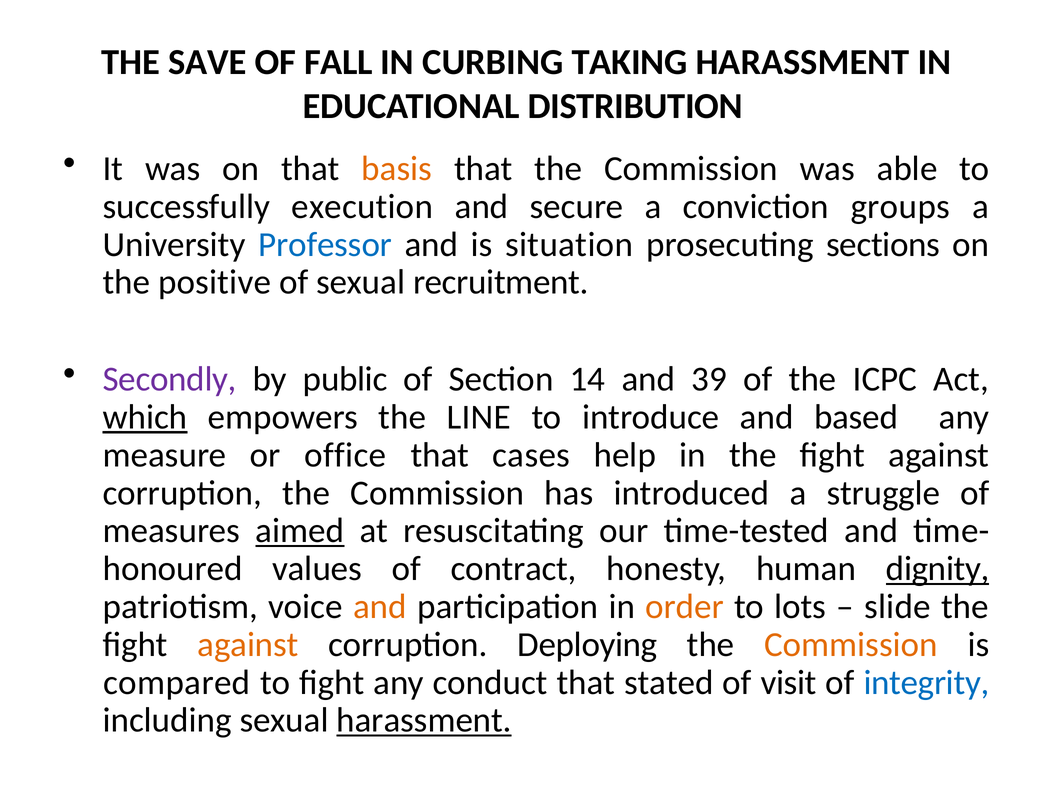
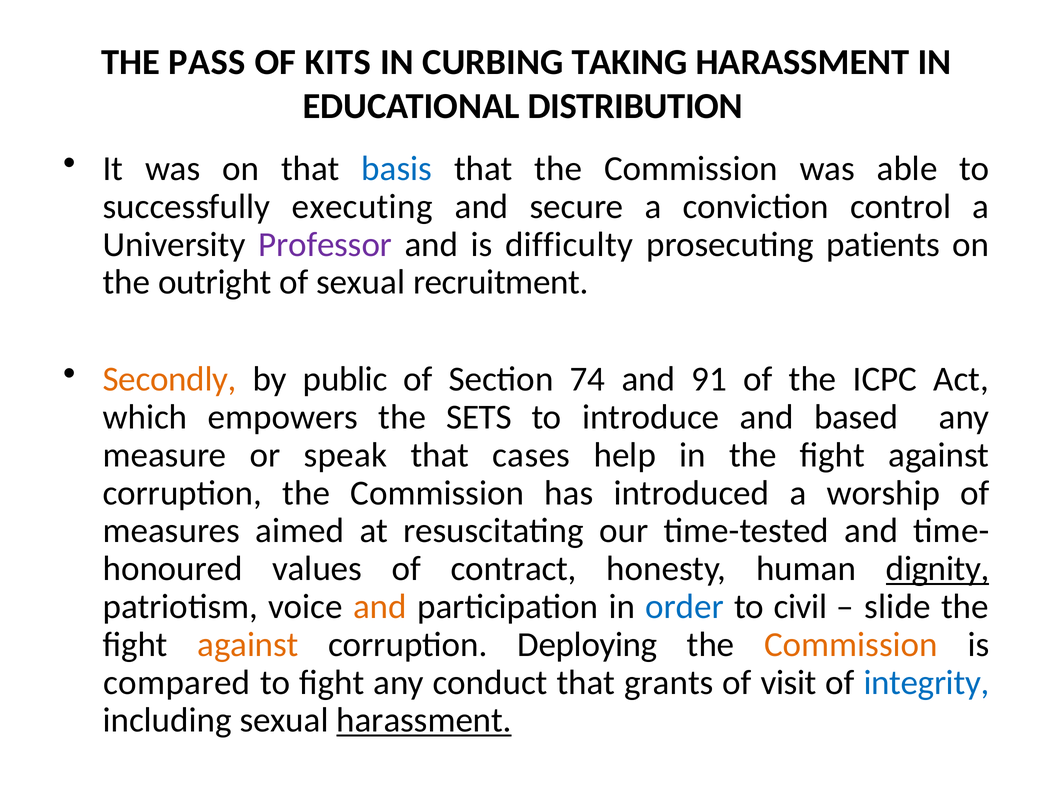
SAVE: SAVE -> PASS (207, 62)
FALL: FALL -> KITS (338, 62)
basis colour: orange -> blue (397, 169)
execution: execution -> executing (362, 207)
groups: groups -> control (901, 207)
Professor colour: blue -> purple (325, 244)
situation: situation -> difficulty (569, 244)
sections: sections -> patients (883, 244)
positive: positive -> outright (215, 282)
Secondly colour: purple -> orange (170, 379)
14: 14 -> 74 (587, 379)
39: 39 -> 91 (709, 379)
which underline: present -> none (145, 417)
LINE: LINE -> SETS (479, 417)
office: office -> speak (345, 455)
struggle: struggle -> worship (883, 493)
aimed underline: present -> none (300, 531)
order colour: orange -> blue (685, 606)
lots: lots -> civil (800, 606)
stated: stated -> grants (669, 682)
